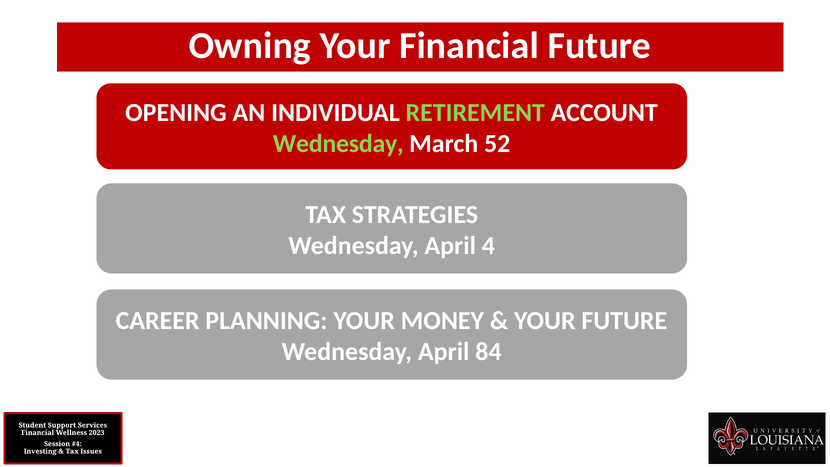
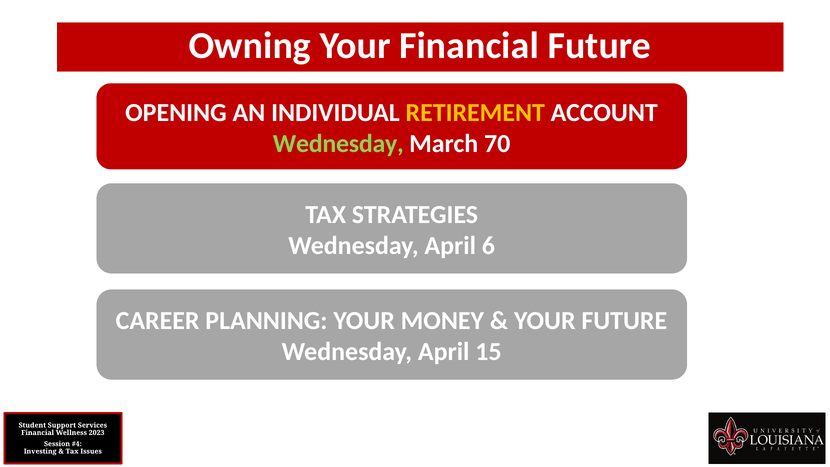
RETIREMENT colour: light green -> yellow (475, 113)
52: 52 -> 70 (497, 144)
4: 4 -> 6 (488, 246)
84: 84 -> 15 (488, 352)
